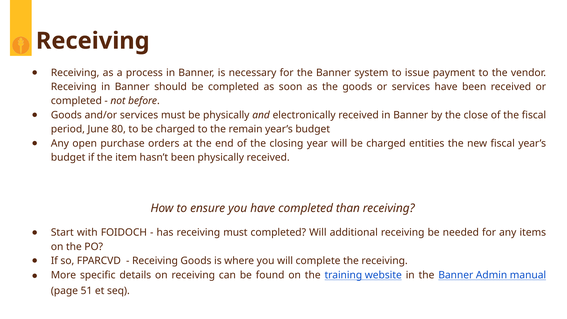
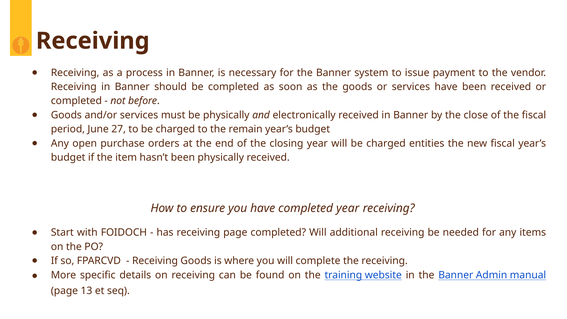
80: 80 -> 27 (119, 129)
completed than: than -> year (348, 208)
receiving must: must -> page (235, 233)
51: 51 -> 13 (86, 291)
